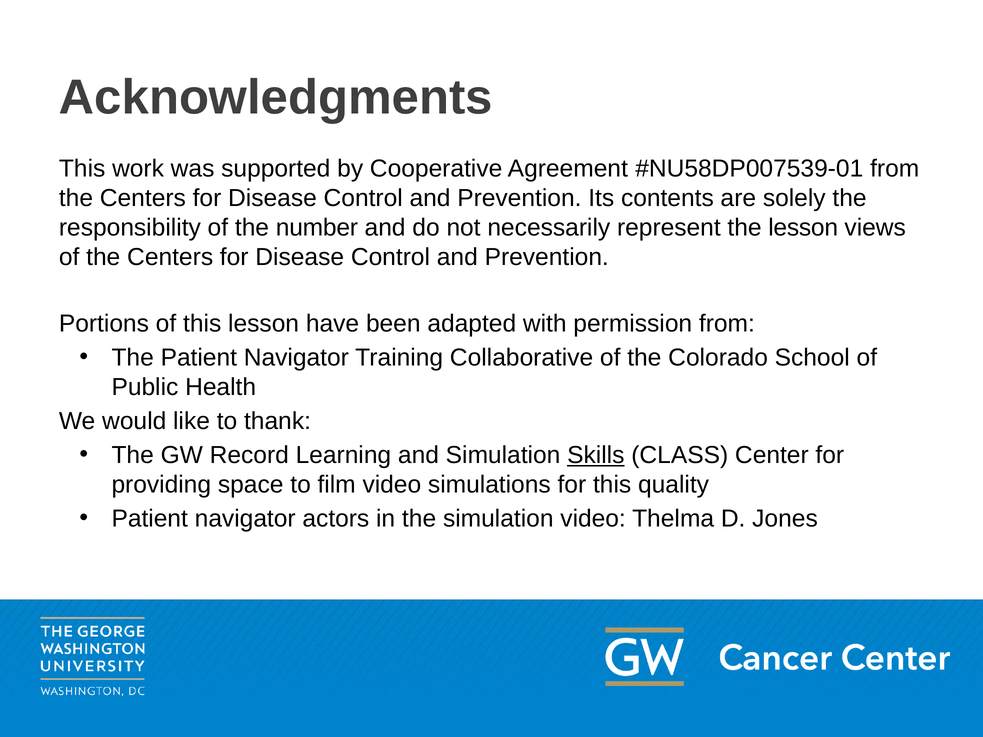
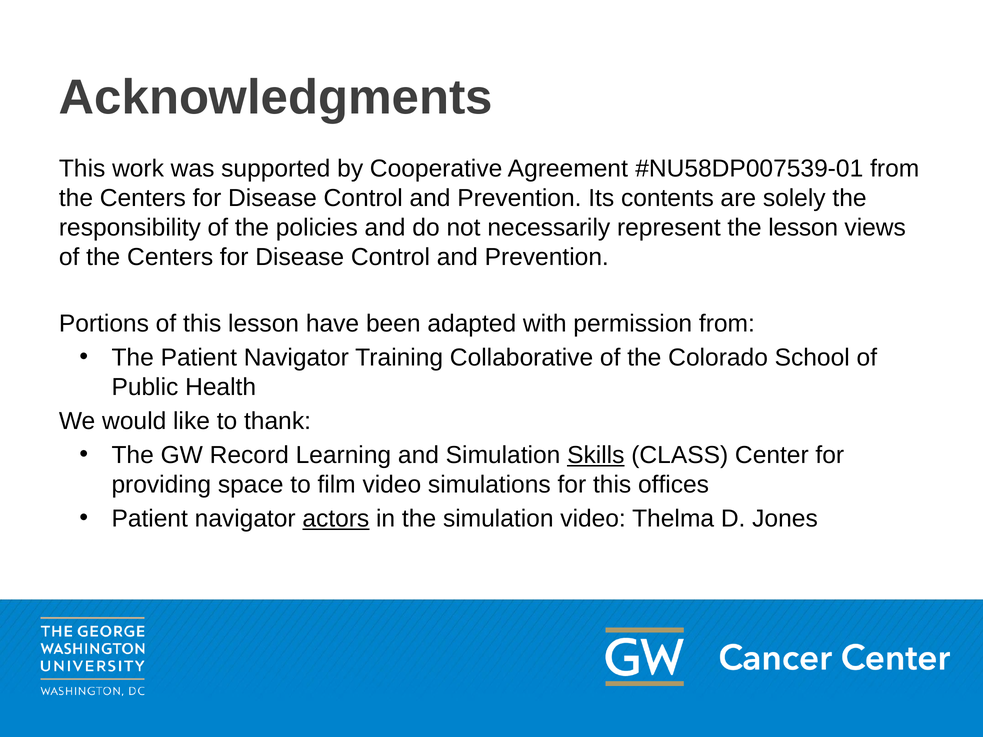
number: number -> policies (317, 228)
quality: quality -> offices (674, 485)
actors underline: none -> present (336, 519)
